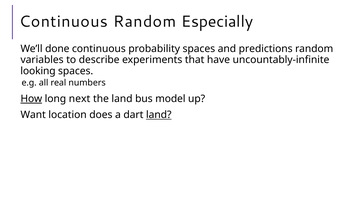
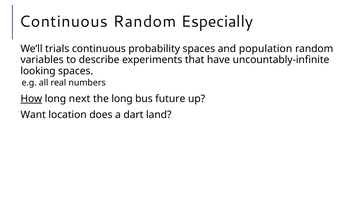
done: done -> trials (57, 49)
predictions: predictions -> population (266, 49)
the land: land -> long (122, 99)
model: model -> future (170, 99)
land underline: present -> none (159, 115)
